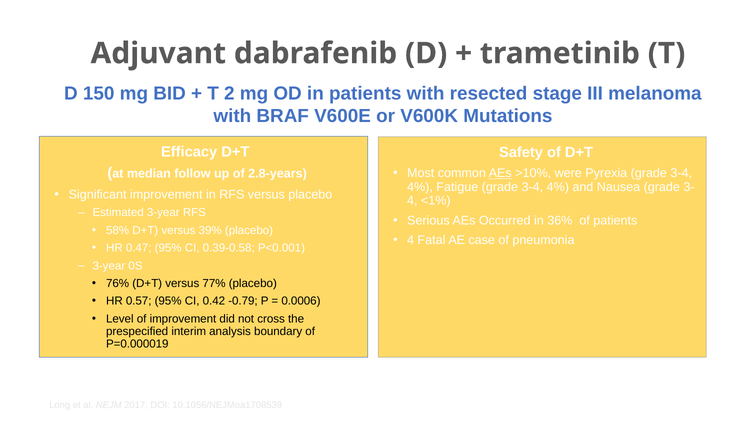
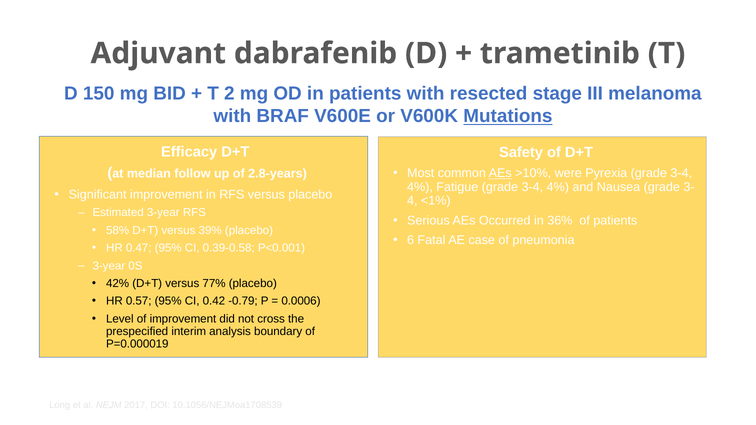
Mutations underline: none -> present (508, 116)
4: 4 -> 6 (411, 240)
76%: 76% -> 42% (118, 284)
